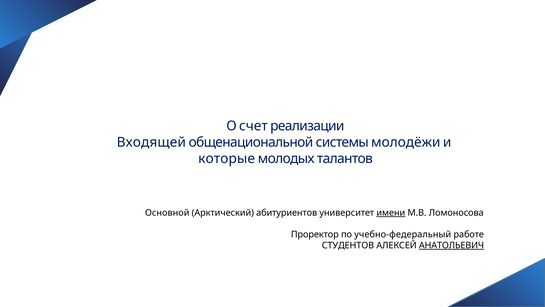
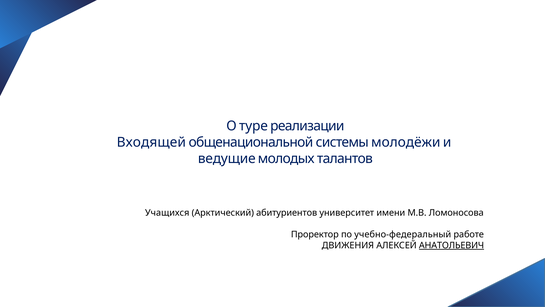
счет: счет -> туре (253, 126)
которые: которые -> ведущие (227, 159)
Основной: Основной -> Учащихся (167, 212)
имени underline: present -> none (391, 212)
СТУДЕНТОВ: СТУДЕНТОВ -> ДВИЖЕНИЯ (348, 245)
